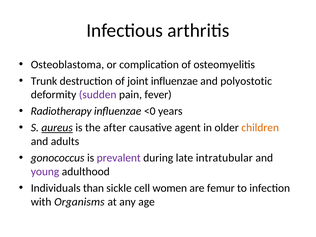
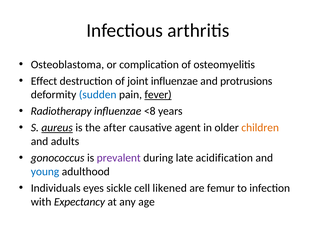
Trunk: Trunk -> Effect (44, 81)
polyostotic: polyostotic -> protrusions (246, 81)
sudden colour: purple -> blue (98, 95)
fever underline: none -> present (158, 95)
<0: <0 -> <8 (150, 111)
intratubular: intratubular -> acidification (224, 158)
young colour: purple -> blue (45, 172)
than: than -> eyes (93, 188)
women: women -> likened (170, 188)
Organisms: Organisms -> Expectancy (80, 202)
